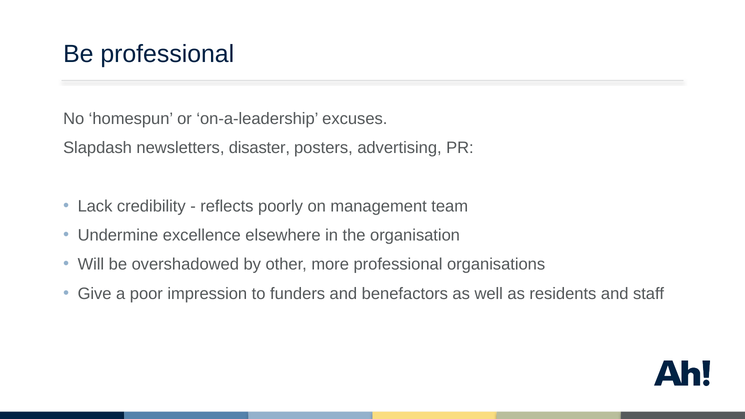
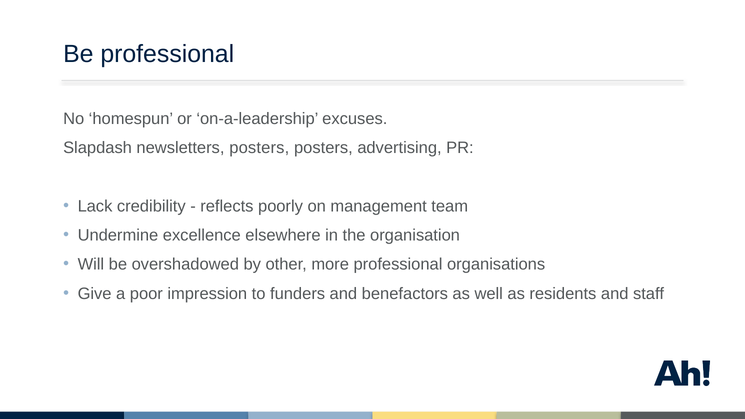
newsletters disaster: disaster -> posters (259, 148)
